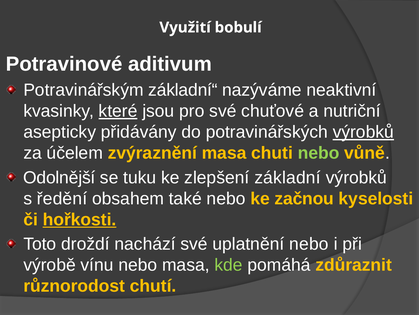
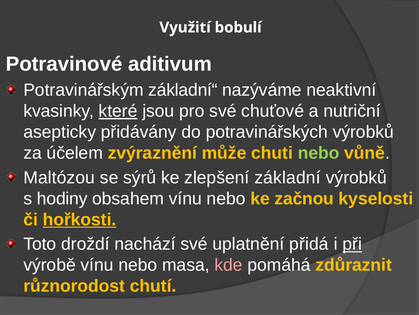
výrobků underline: present -> none (363, 132)
zvýraznění masa: masa -> může (224, 153)
Odolnější: Odolnější -> Maltózou (59, 177)
tuku: tuku -> sýrů (140, 177)
ředění: ředění -> hodiny (62, 198)
obsahem také: také -> vínu (185, 198)
uplatnění nebo: nebo -> přidá (309, 244)
při underline: none -> present (352, 244)
kde colour: light green -> pink (229, 265)
